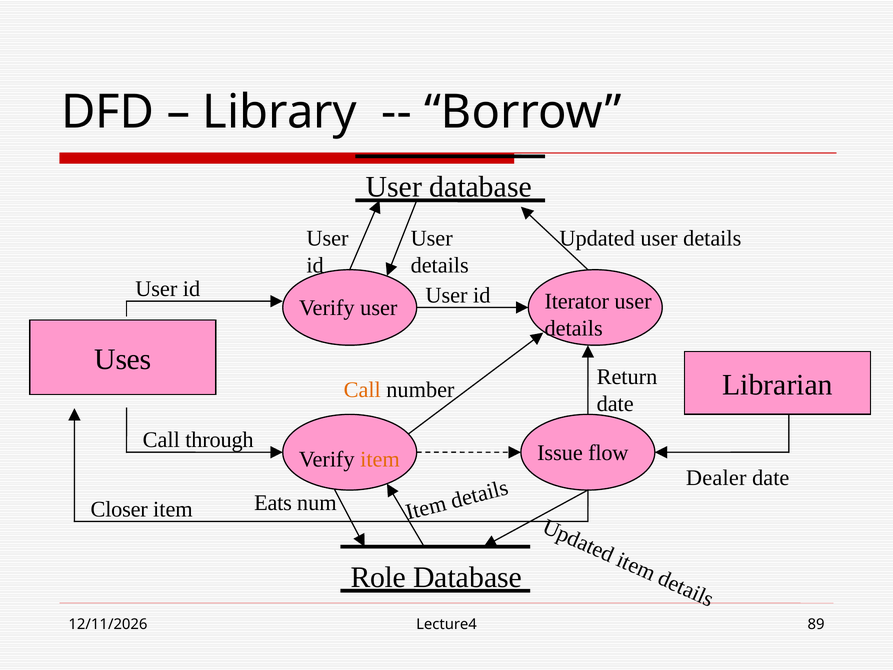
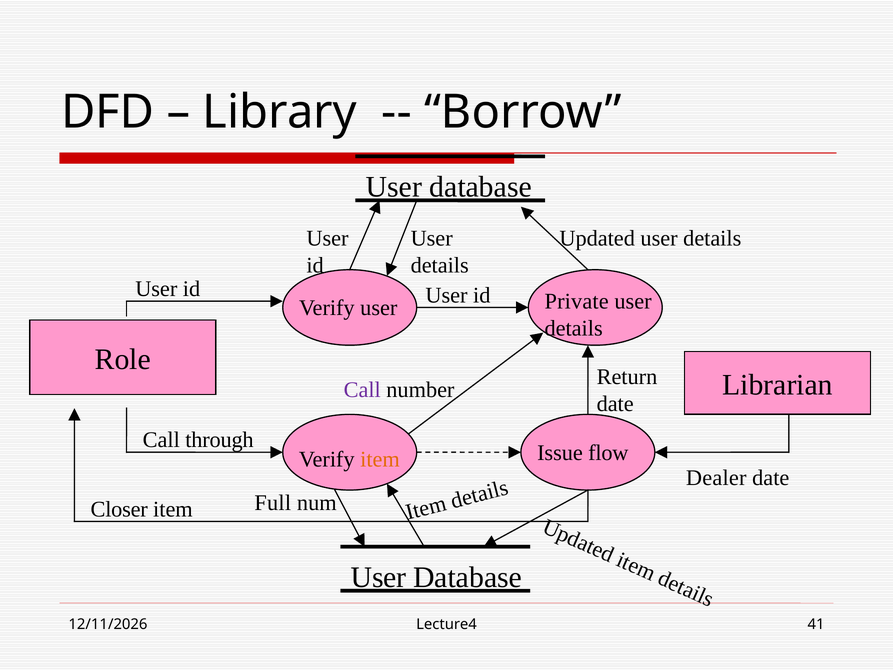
Iterator: Iterator -> Private (577, 301)
Uses: Uses -> Role (123, 359)
Call colour: orange -> purple (362, 390)
Eats: Eats -> Full (273, 503)
Role: Role -> User (378, 577)
89: 89 -> 41 (816, 624)
